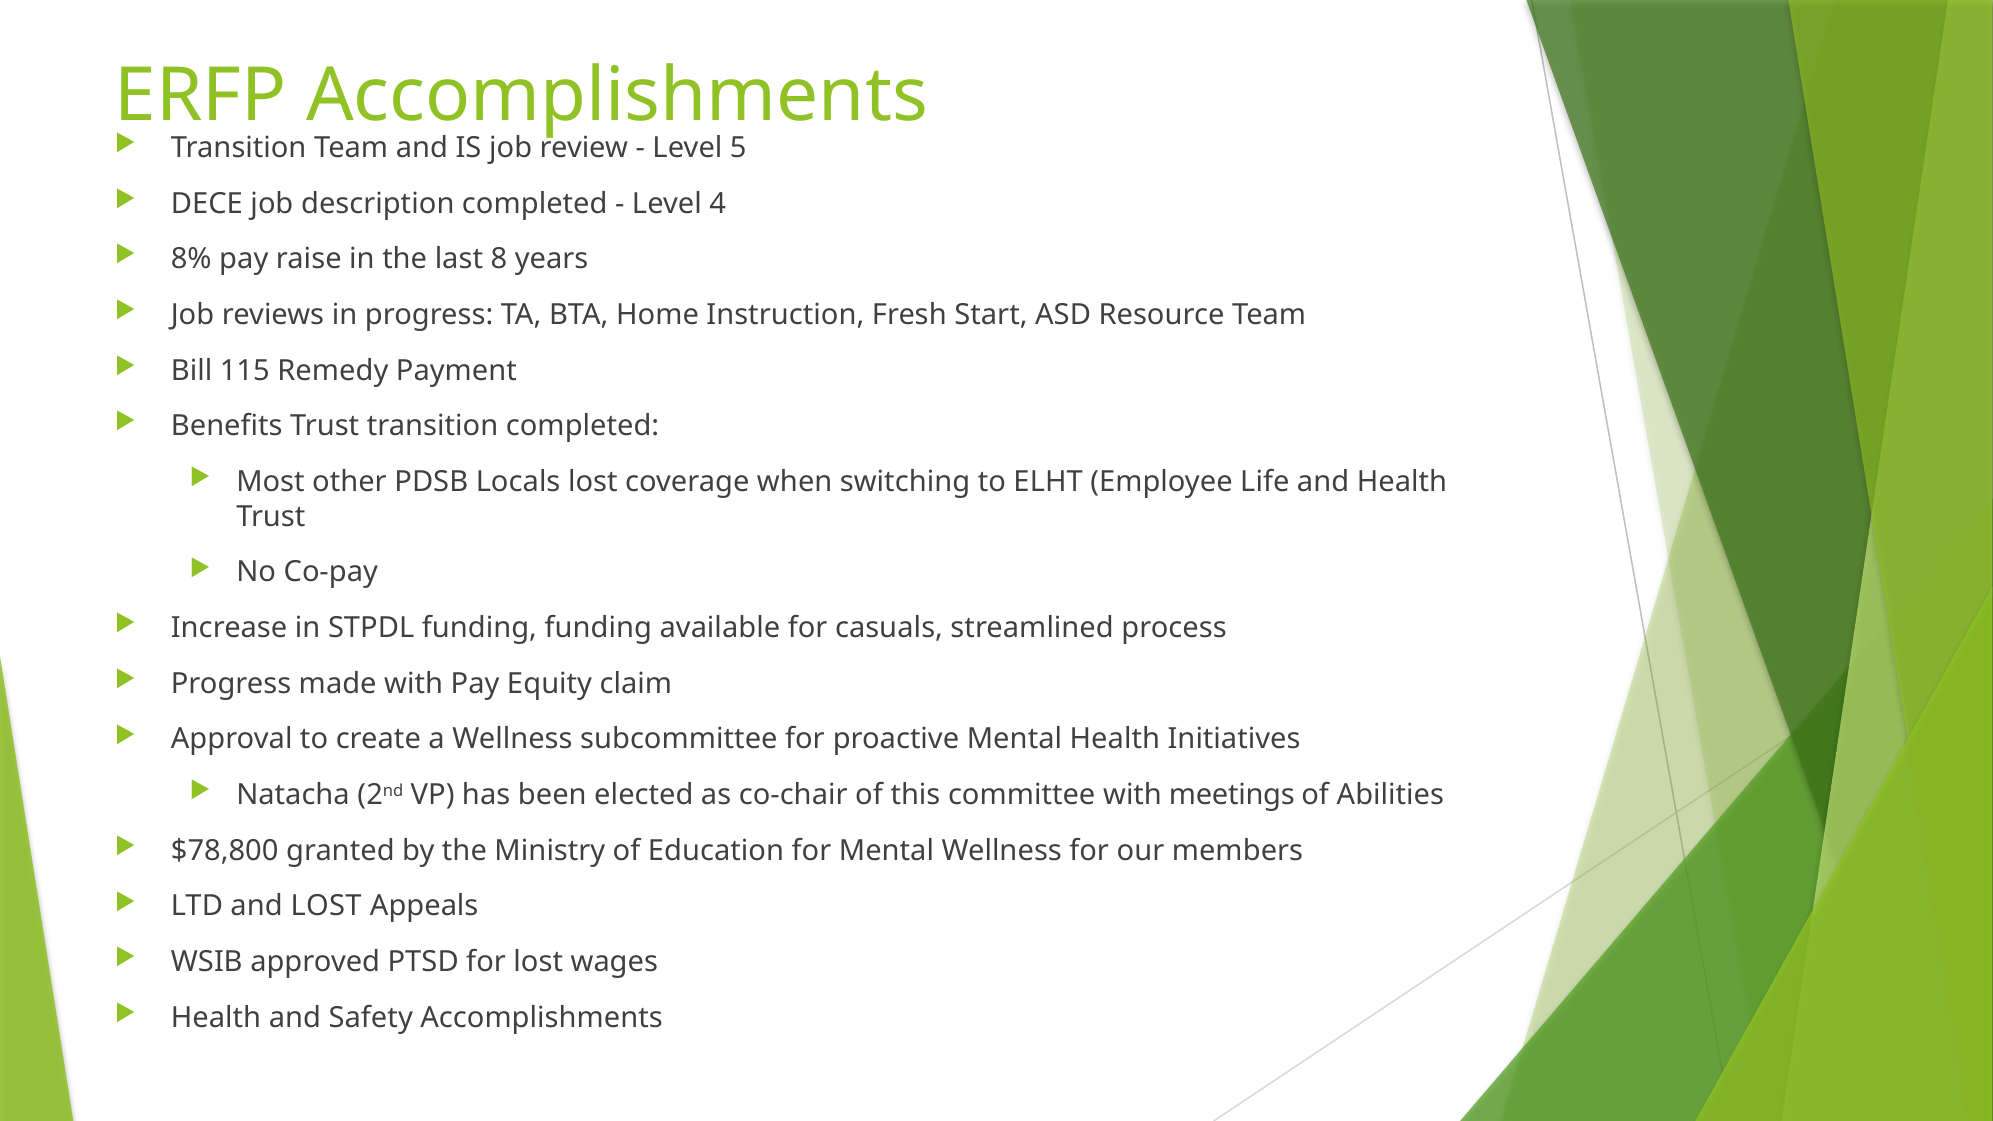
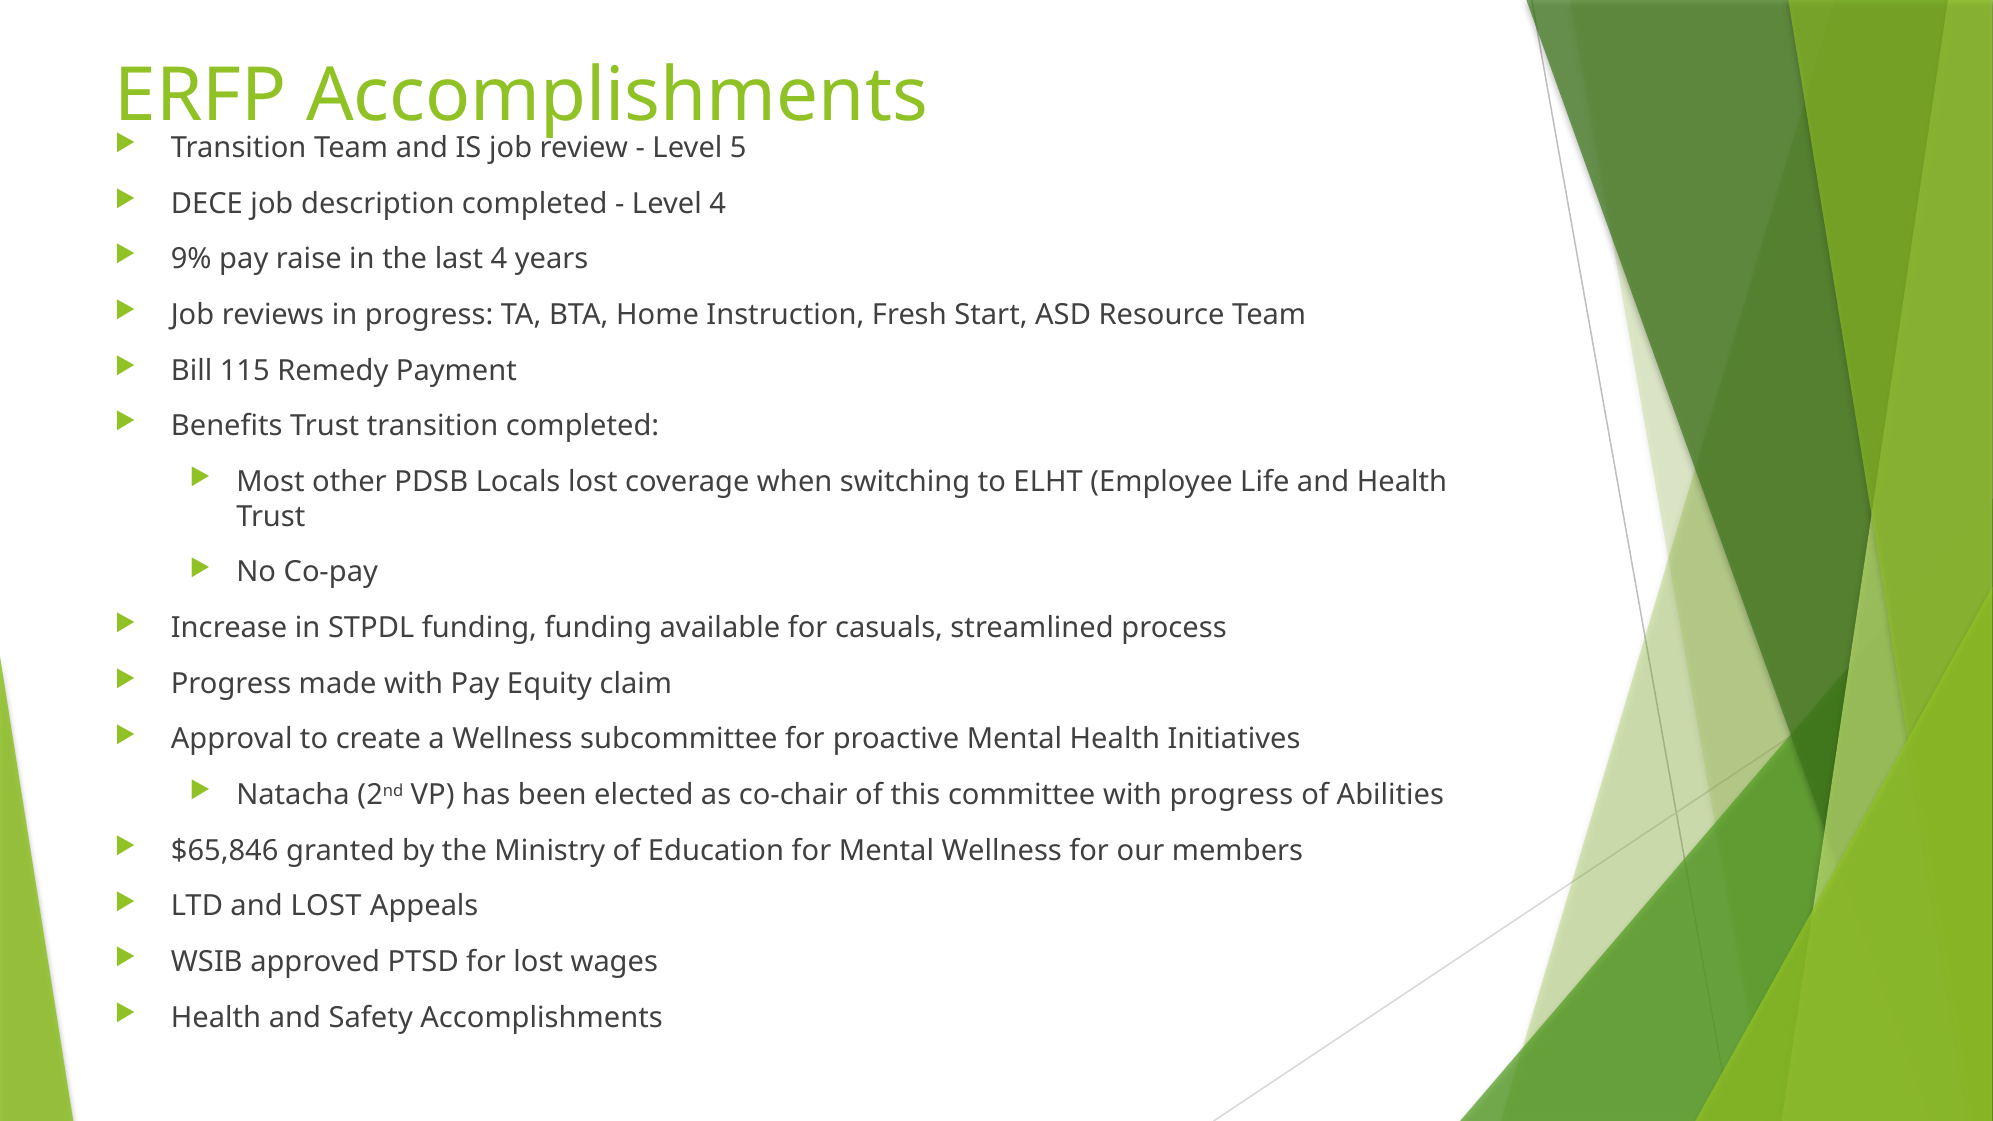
8%: 8% -> 9% (191, 259)
last 8: 8 -> 4 (499, 259)
with meetings: meetings -> progress (1232, 795)
$78,800: $78,800 -> $65,846 (225, 851)
